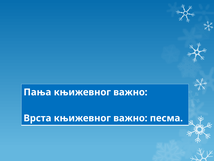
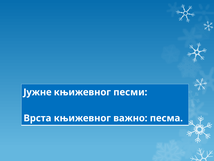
Пања: Пања -> Јужне (37, 92)
важно: важно -> песми (130, 92)
